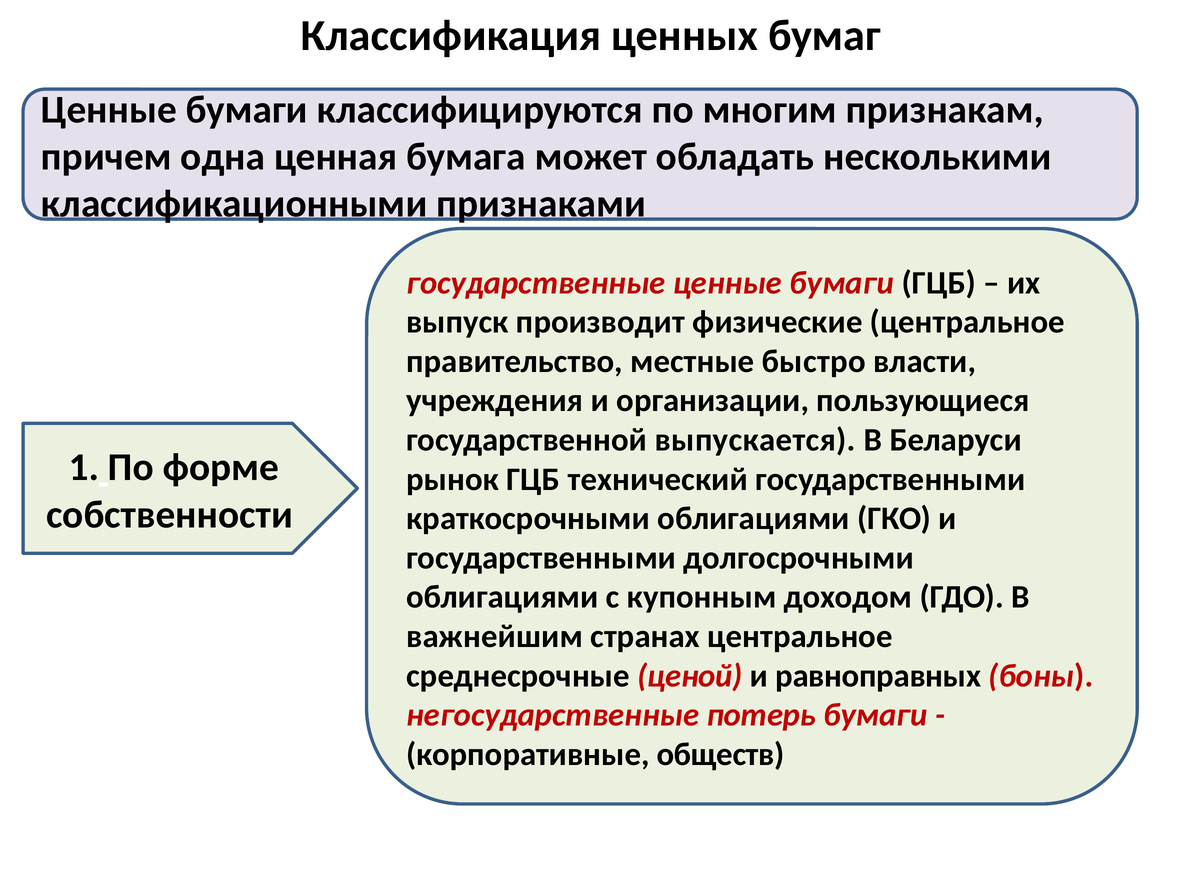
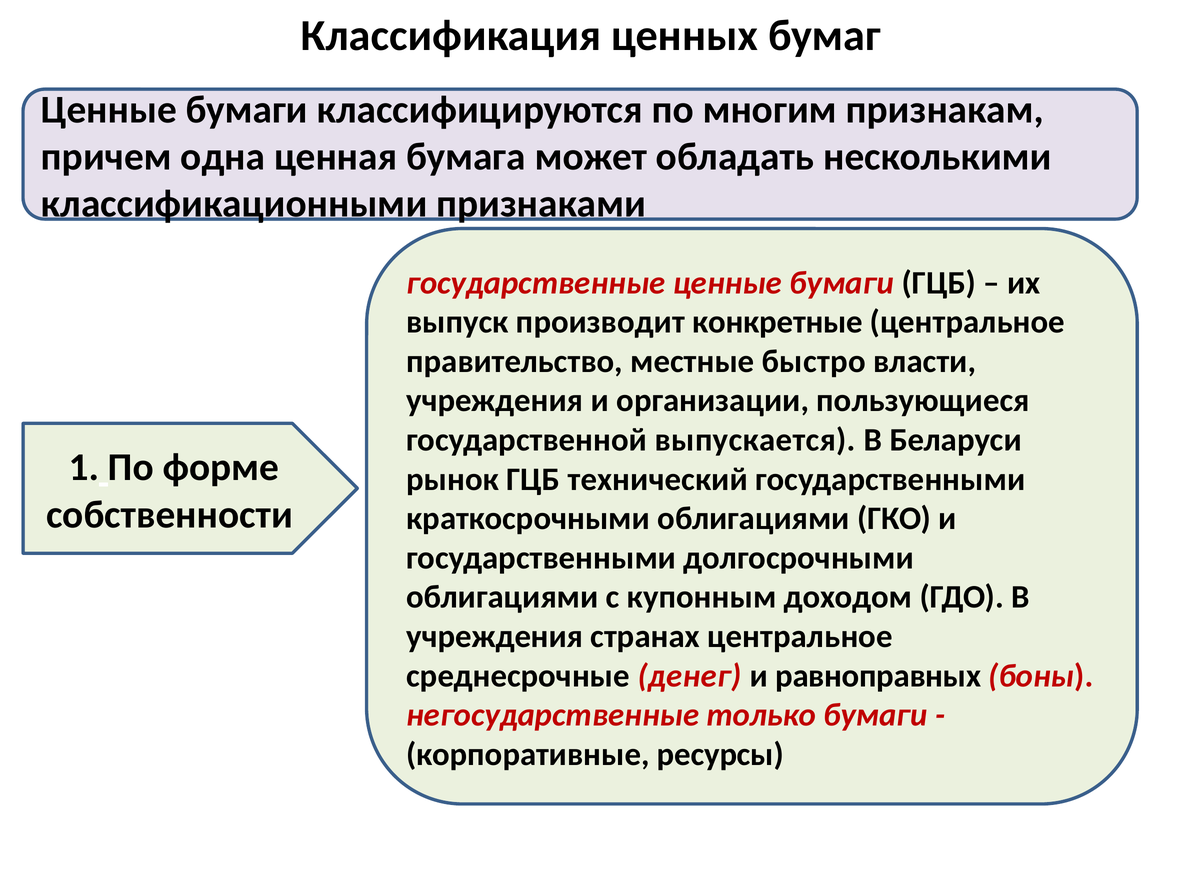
физические: физические -> конкретные (778, 322)
важнейшим: важнейшим -> учреждения (495, 637)
ценой: ценой -> денег (690, 676)
потерь: потерь -> только (761, 715)
обществ: обществ -> ресурсы (720, 755)
